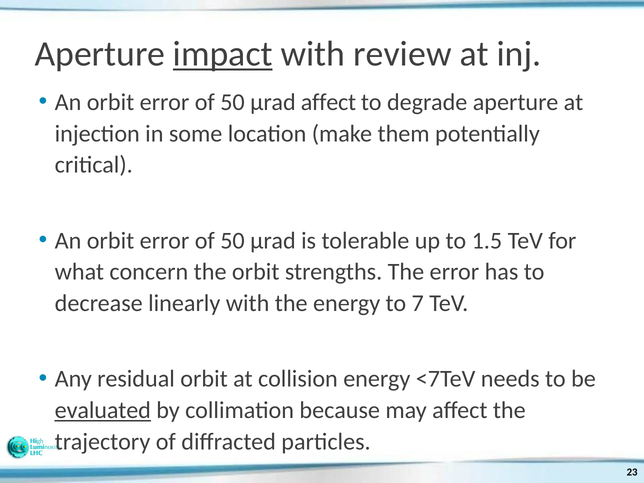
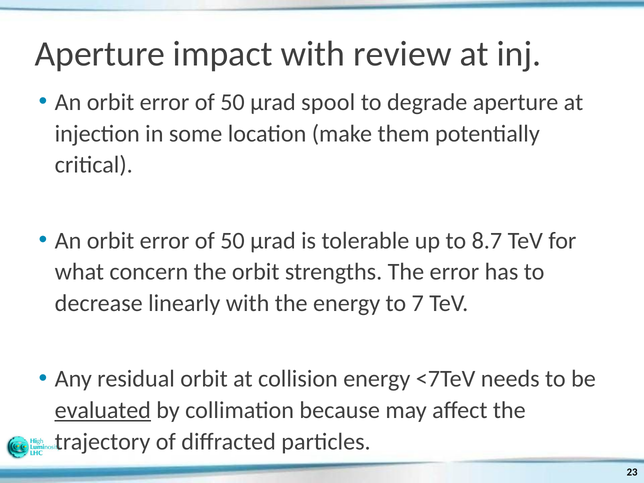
impact underline: present -> none (223, 54)
µrad affect: affect -> spool (328, 102)
1.5: 1.5 -> 8.7 (487, 241)
